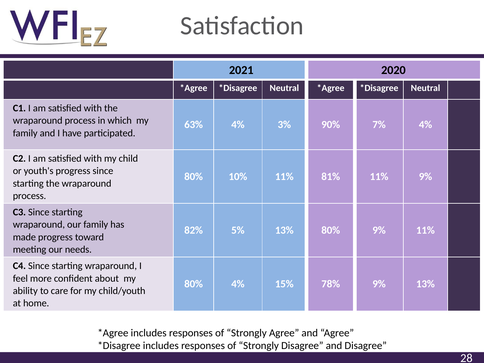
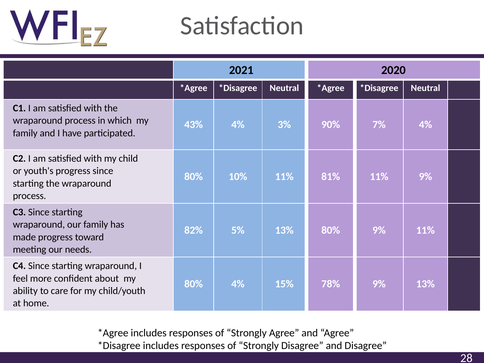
63%: 63% -> 43% (194, 125)
